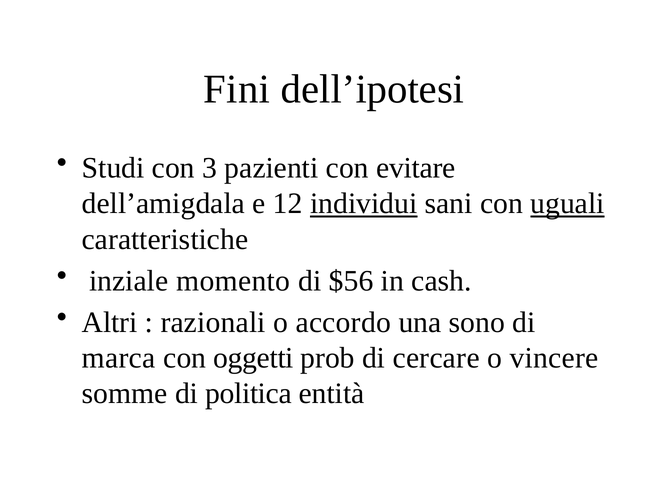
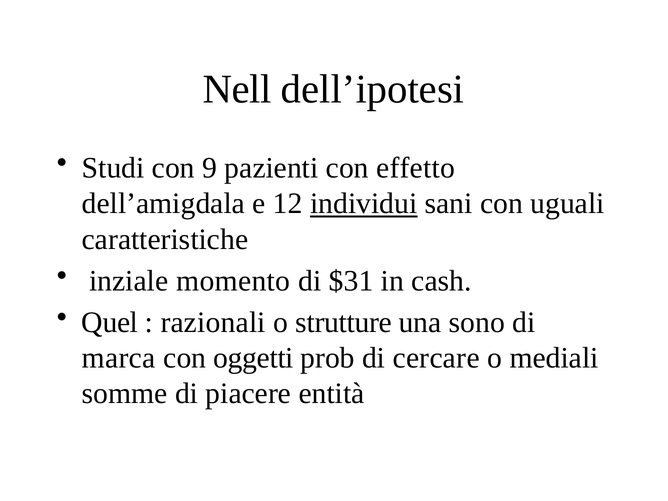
Fini: Fini -> Nell (237, 89)
3: 3 -> 9 (210, 168)
evitare: evitare -> effetto (416, 168)
uguali underline: present -> none (567, 204)
$56: $56 -> $31 (351, 281)
Altri: Altri -> Quel (110, 322)
accordo: accordo -> strutture (344, 322)
vincere: vincere -> mediali (554, 358)
politica: politica -> piacere (248, 394)
